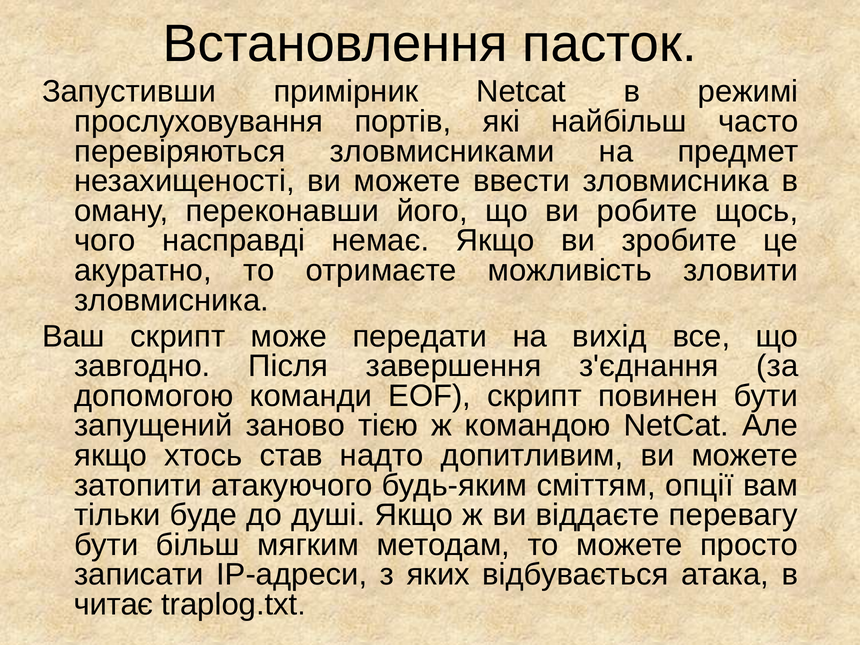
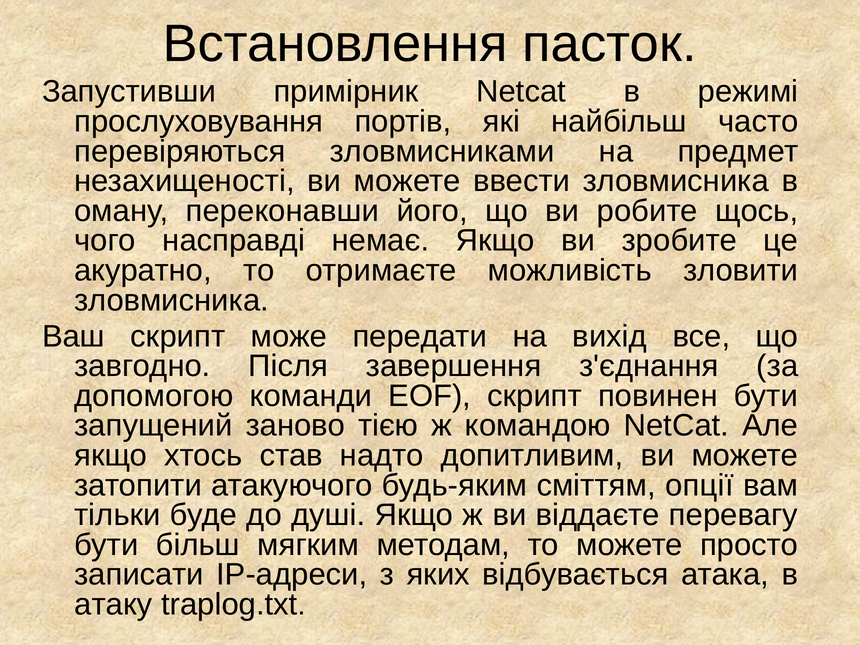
читає: читає -> атаку (113, 604)
